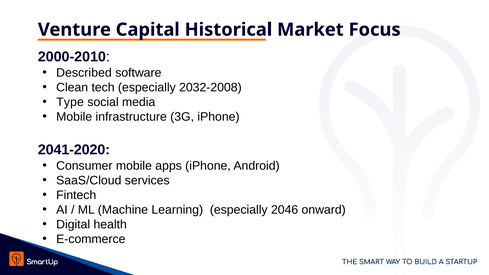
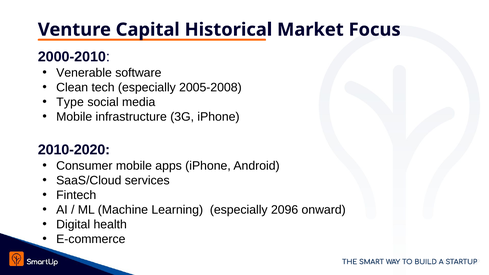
Described: Described -> Venerable (84, 73)
2032-2008: 2032-2008 -> 2005-2008 (210, 87)
2041-2020: 2041-2020 -> 2010-2020 (74, 150)
2046: 2046 -> 2096 (285, 210)
